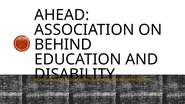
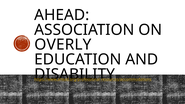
BEHIND: BEHIND -> OVERLY (63, 45)
